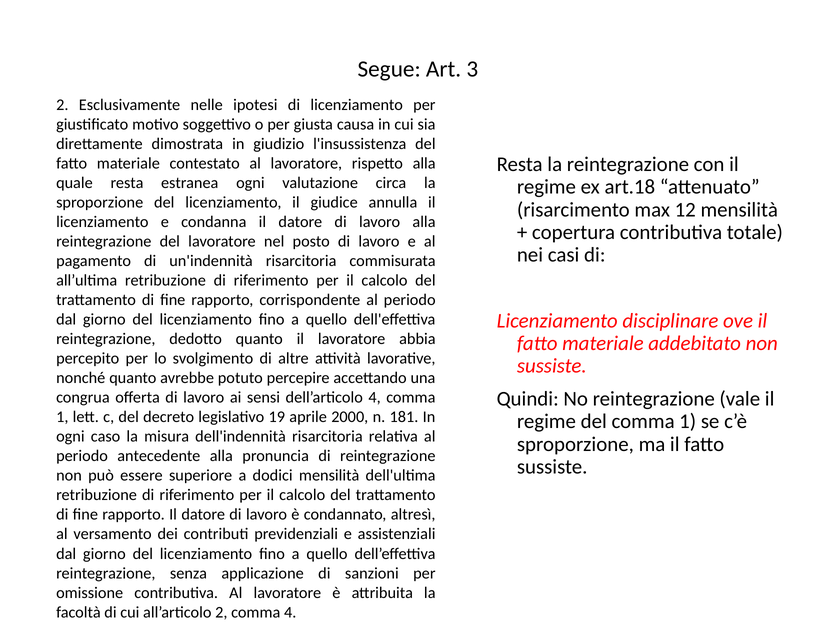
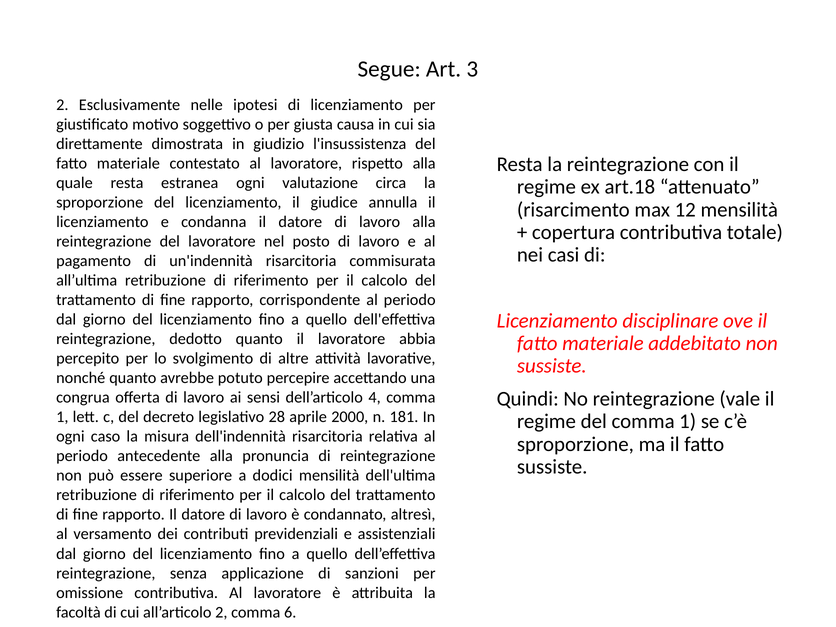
19: 19 -> 28 (277, 417)
comma 4: 4 -> 6 (290, 612)
